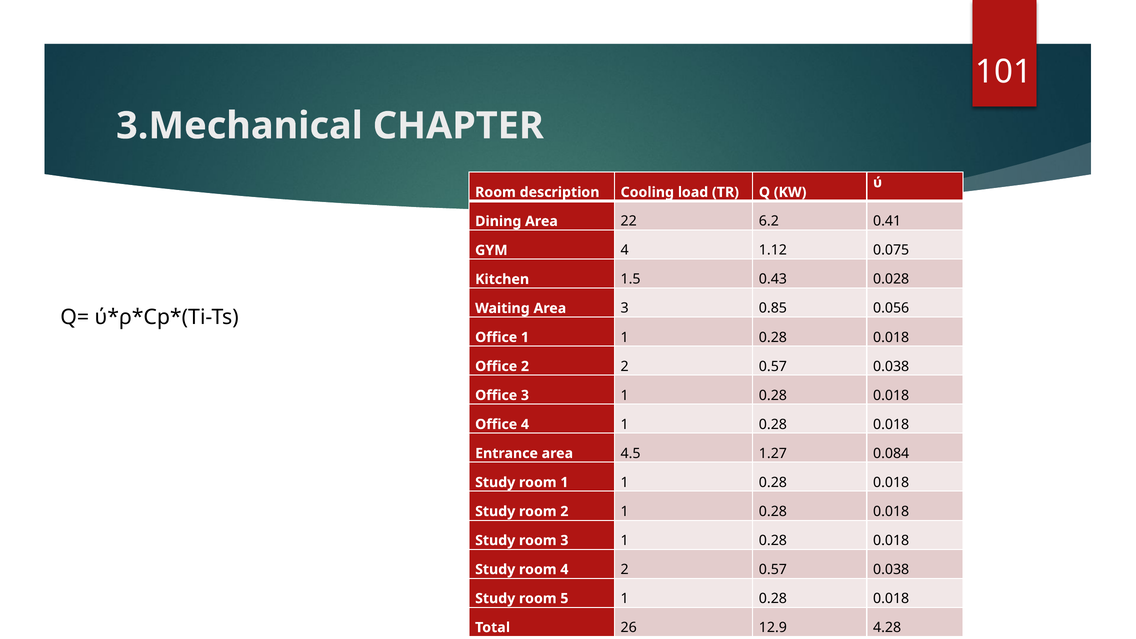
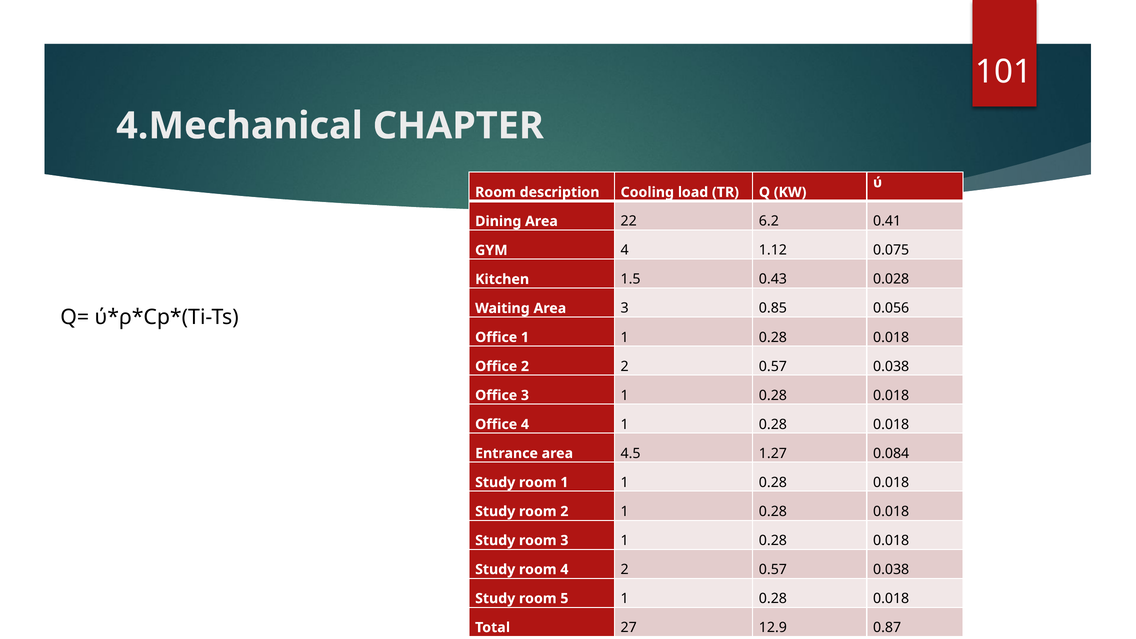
3.Mechanical: 3.Mechanical -> 4.Mechanical (240, 126)
26: 26 -> 27 (629, 627)
4.28: 4.28 -> 0.87 (887, 627)
